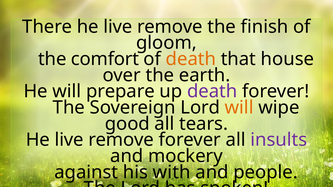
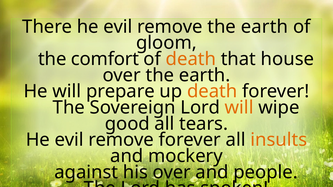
There he live: live -> evil (118, 27)
remove the finish: finish -> earth (264, 27)
death colour: purple -> orange (212, 92)
live: live -> evil (69, 140)
insults colour: purple -> orange (279, 140)
his with: with -> over (172, 172)
